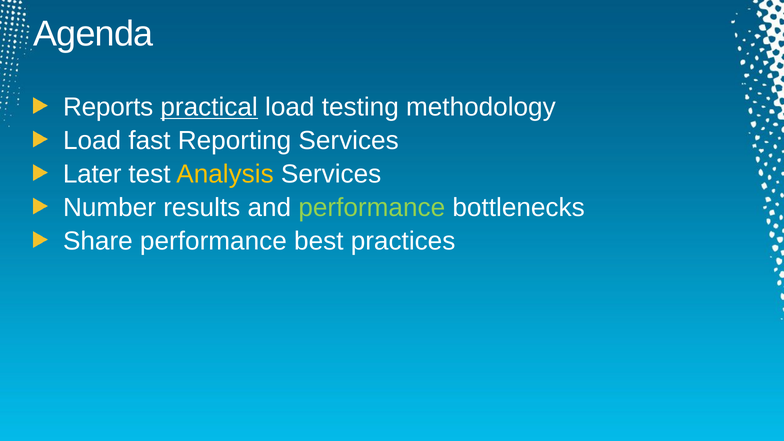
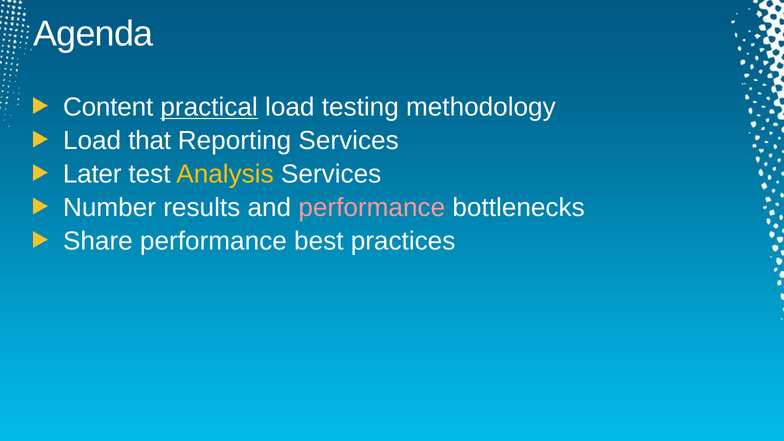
Reports: Reports -> Content (108, 107)
fast: fast -> that (150, 141)
performance colour: light green -> pink (372, 208)
